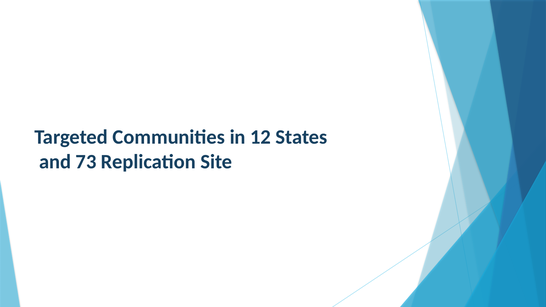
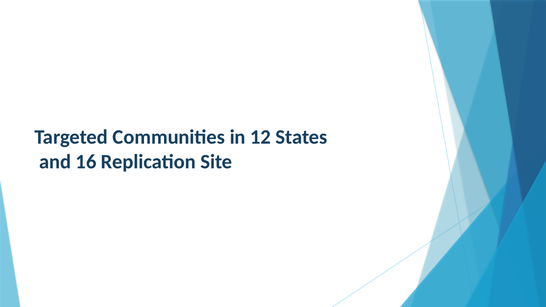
73: 73 -> 16 (86, 162)
